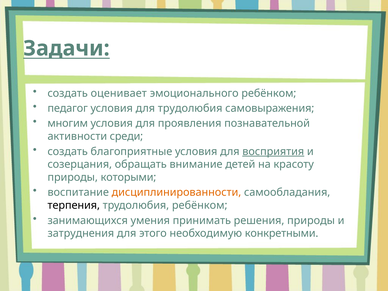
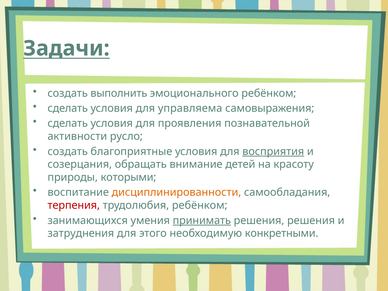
оценивает: оценивает -> выполнить (119, 93)
педагог: педагог -> сделать (68, 108)
для трудолюбия: трудолюбия -> управляема (190, 108)
многим: многим -> сделать (68, 123)
среди: среди -> русло (126, 136)
терпения colour: black -> red (74, 205)
принимать underline: none -> present (202, 220)
решения природы: природы -> решения (311, 220)
